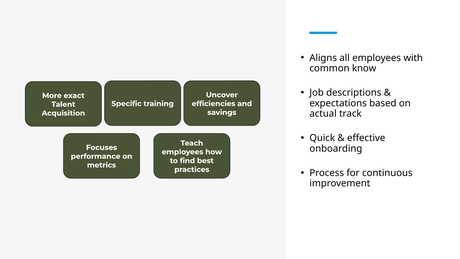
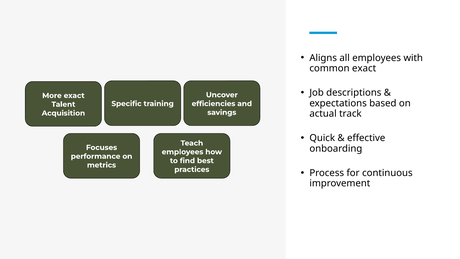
common know: know -> exact (364, 68)
